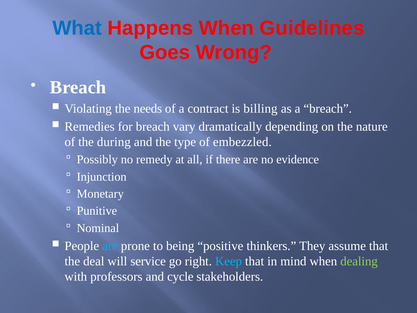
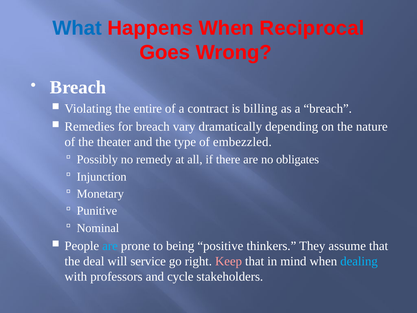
Guidelines: Guidelines -> Reciprocal (312, 28)
needs: needs -> entire (148, 109)
during: during -> theater (114, 142)
evidence: evidence -> obligates (298, 159)
Keep colour: light blue -> pink (229, 261)
dealing colour: light green -> light blue (359, 261)
